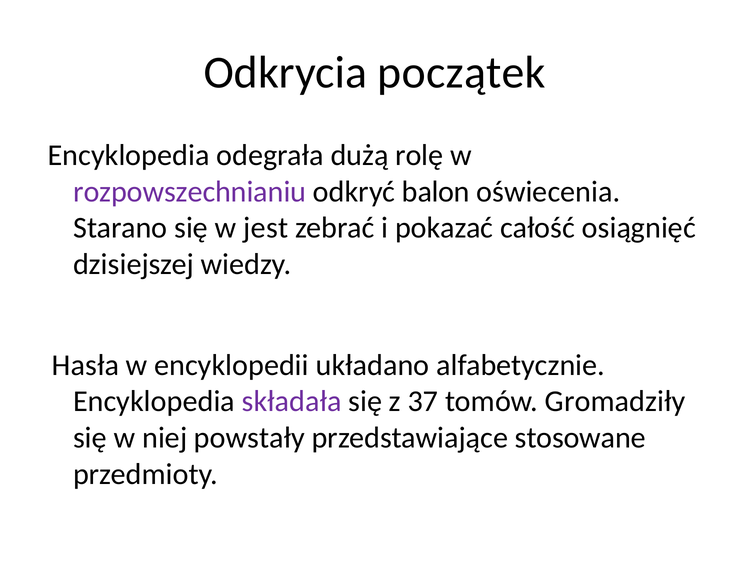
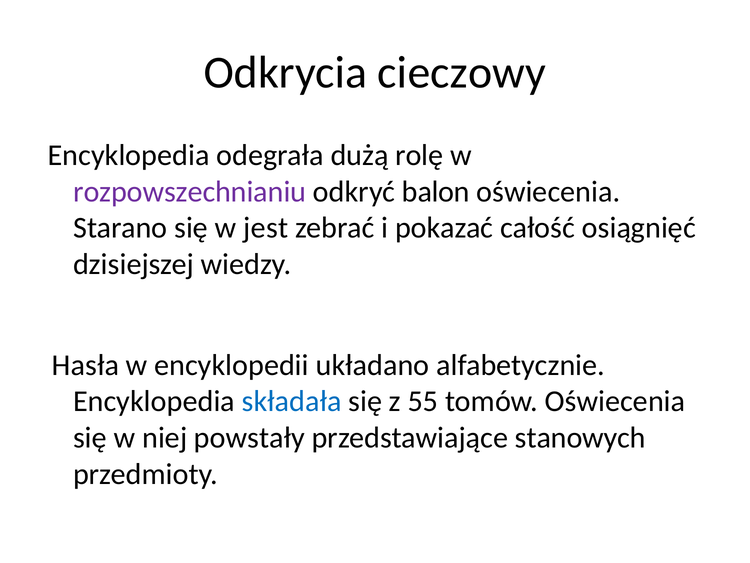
początek: początek -> cieczowy (462, 73)
składała colour: purple -> blue (292, 401)
37: 37 -> 55 (423, 401)
tomów Gromadziły: Gromadziły -> Oświecenia (615, 401)
stosowane: stosowane -> stanowych (580, 437)
